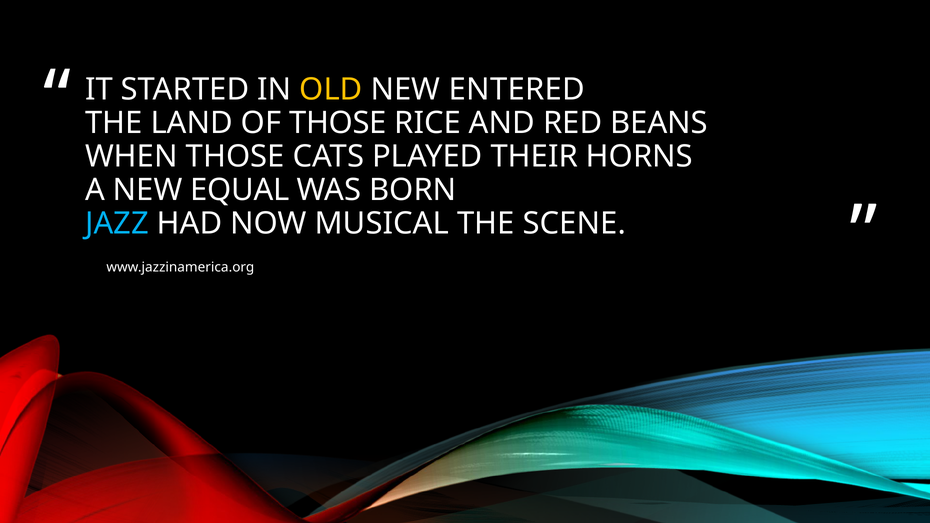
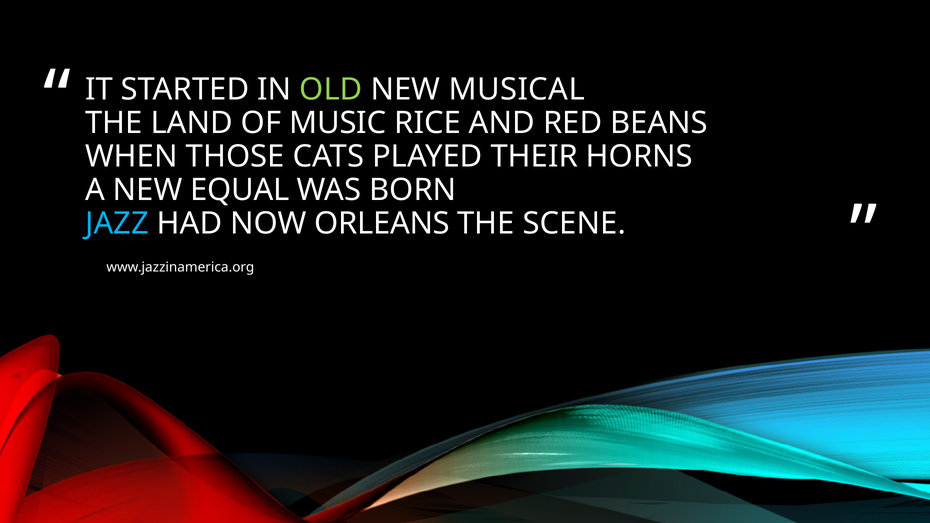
OLD colour: yellow -> light green (331, 90)
ENTERED: ENTERED -> MUSICAL (517, 90)
OF THOSE: THOSE -> MUSIC (338, 123)
MUSICAL: MUSICAL -> ORLEANS (382, 224)
